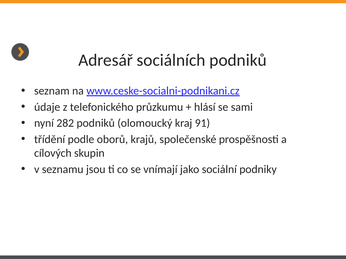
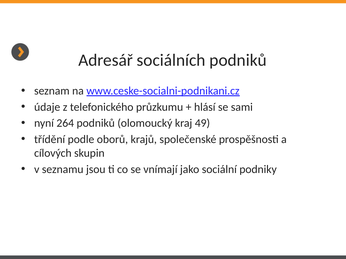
282: 282 -> 264 (65, 123)
91: 91 -> 49 (202, 123)
